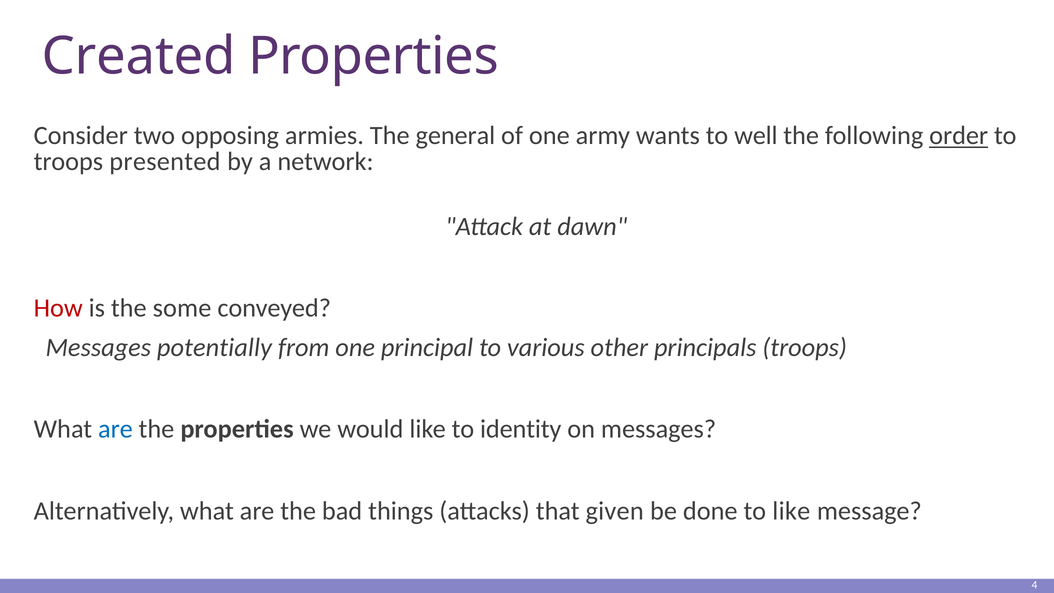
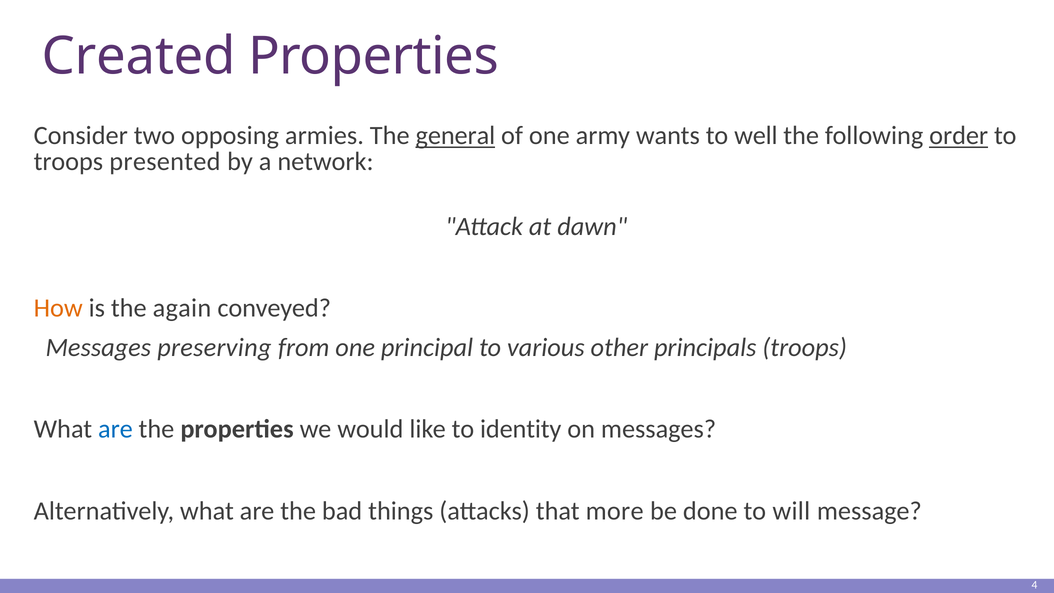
general underline: none -> present (455, 136)
How colour: red -> orange (58, 308)
some: some -> again (182, 308)
potentially: potentially -> preserving (214, 347)
given: given -> more (615, 511)
to like: like -> will (791, 511)
